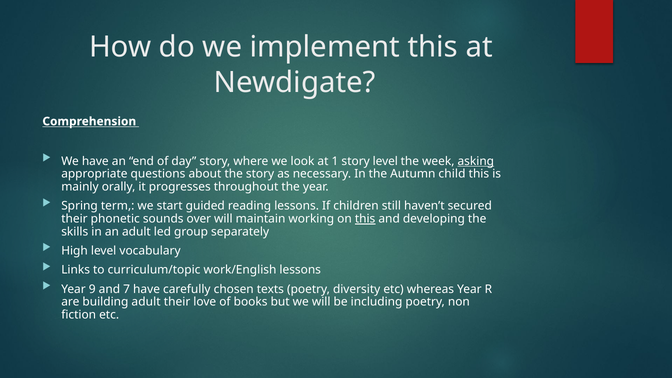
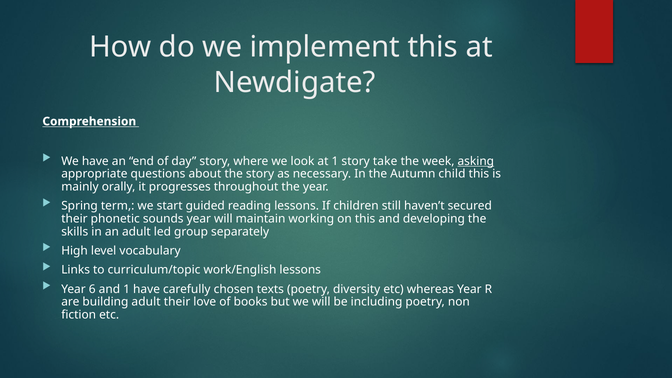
story level: level -> take (385, 161)
sounds over: over -> year (199, 219)
this underline: present -> none (365, 219)
9: 9 -> 6 (92, 289)
and 7: 7 -> 1 (127, 289)
